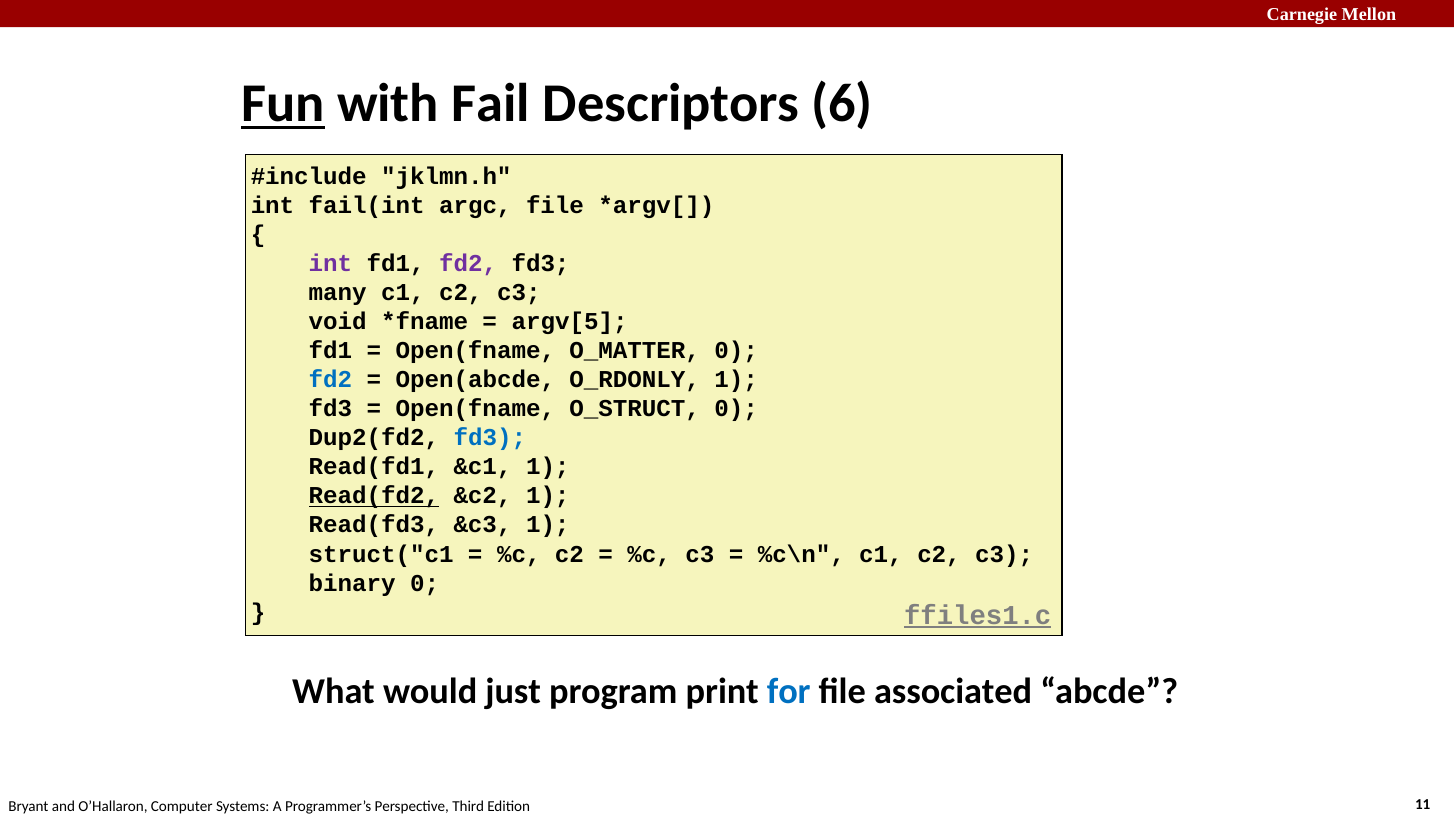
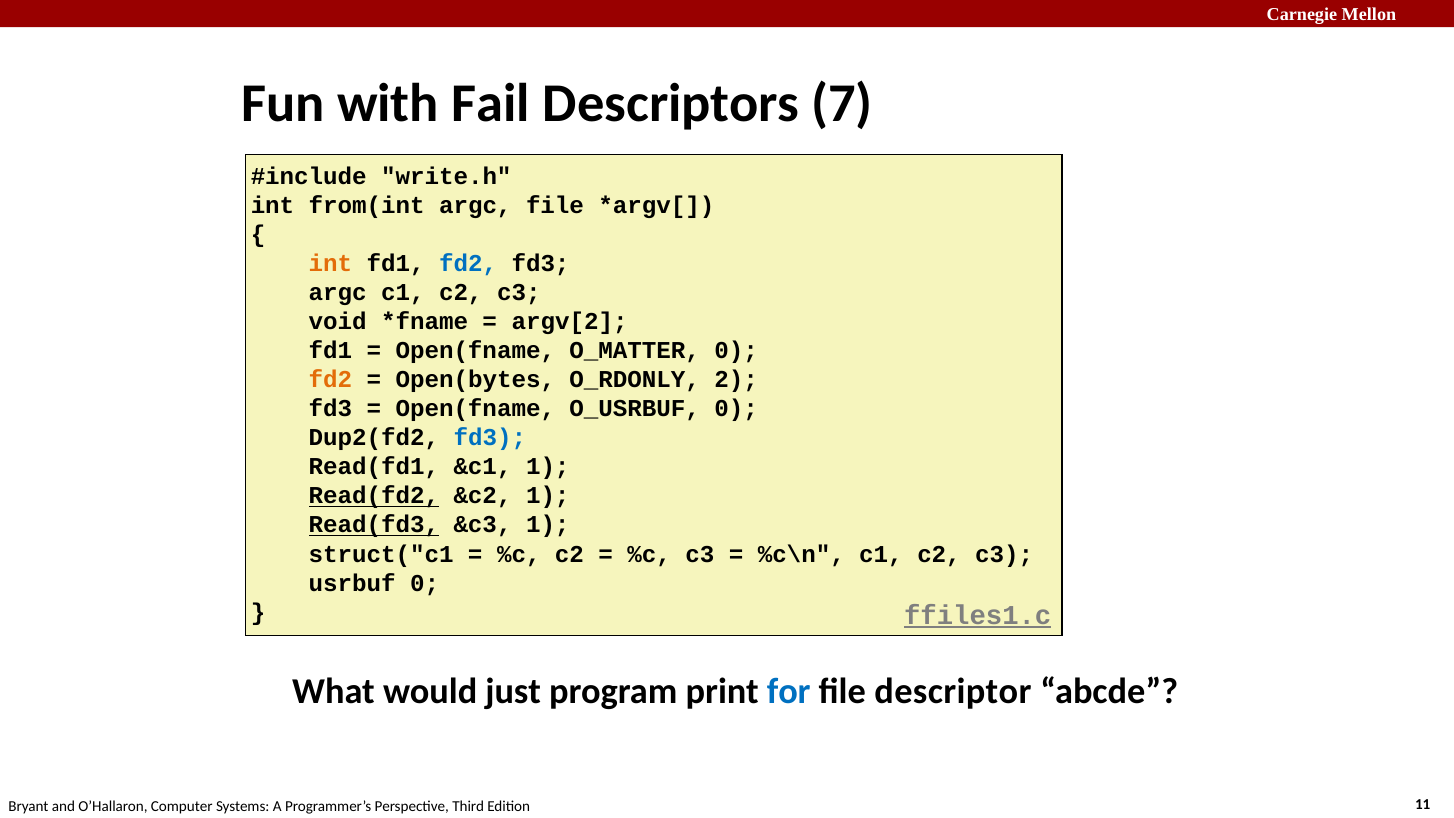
Fun underline: present -> none (283, 104)
6: 6 -> 7 (842, 104)
jklmn.h: jklmn.h -> write.h (446, 176)
fail(int: fail(int -> from(int (367, 205)
int colour: purple -> orange (330, 263)
fd2 colour: purple -> blue (468, 263)
many: many -> argc (338, 292)
argv[5: argv[5 -> argv[2 (570, 321)
fd2 colour: blue -> orange (330, 380)
Open(abcde: Open(abcde -> Open(bytes (475, 380)
O_RDONLY 1: 1 -> 2 (736, 380)
O_STRUCT: O_STRUCT -> O_USRBUF (635, 409)
Read(fd3 underline: none -> present (374, 525)
binary: binary -> usrbuf (352, 583)
associated: associated -> descriptor (953, 691)
